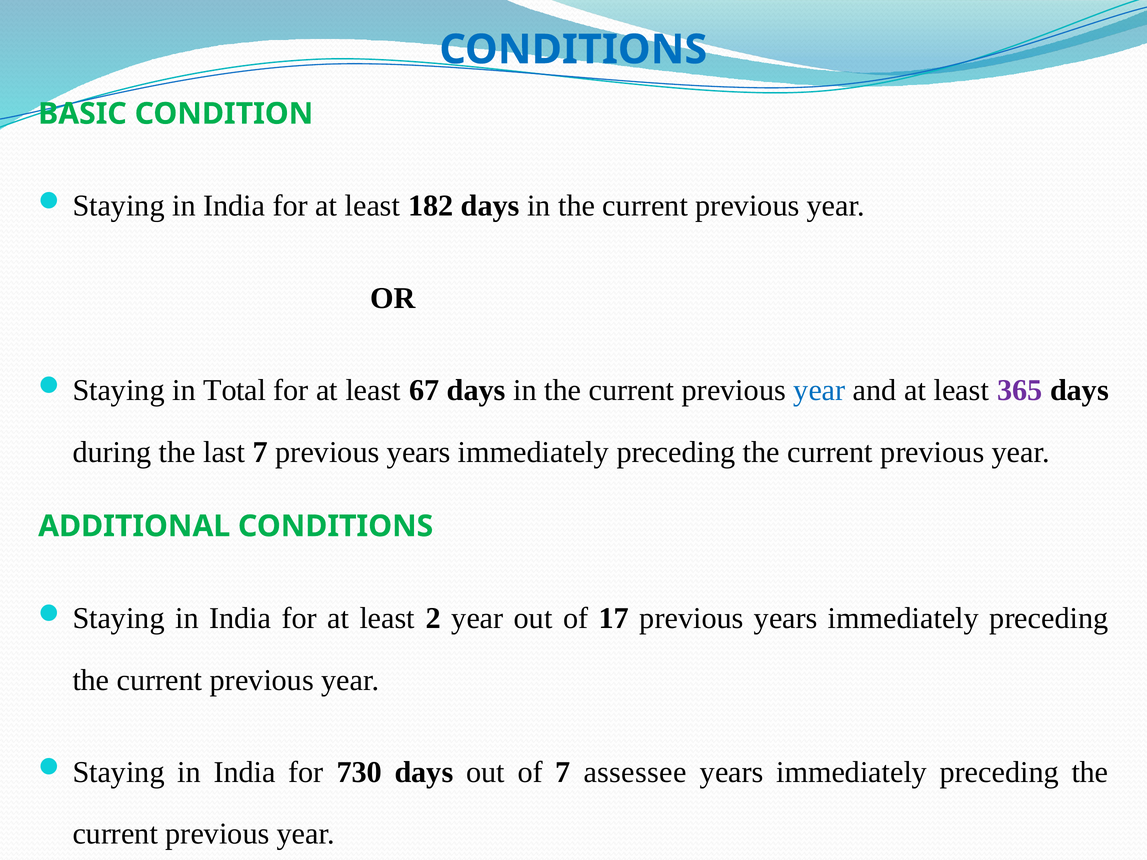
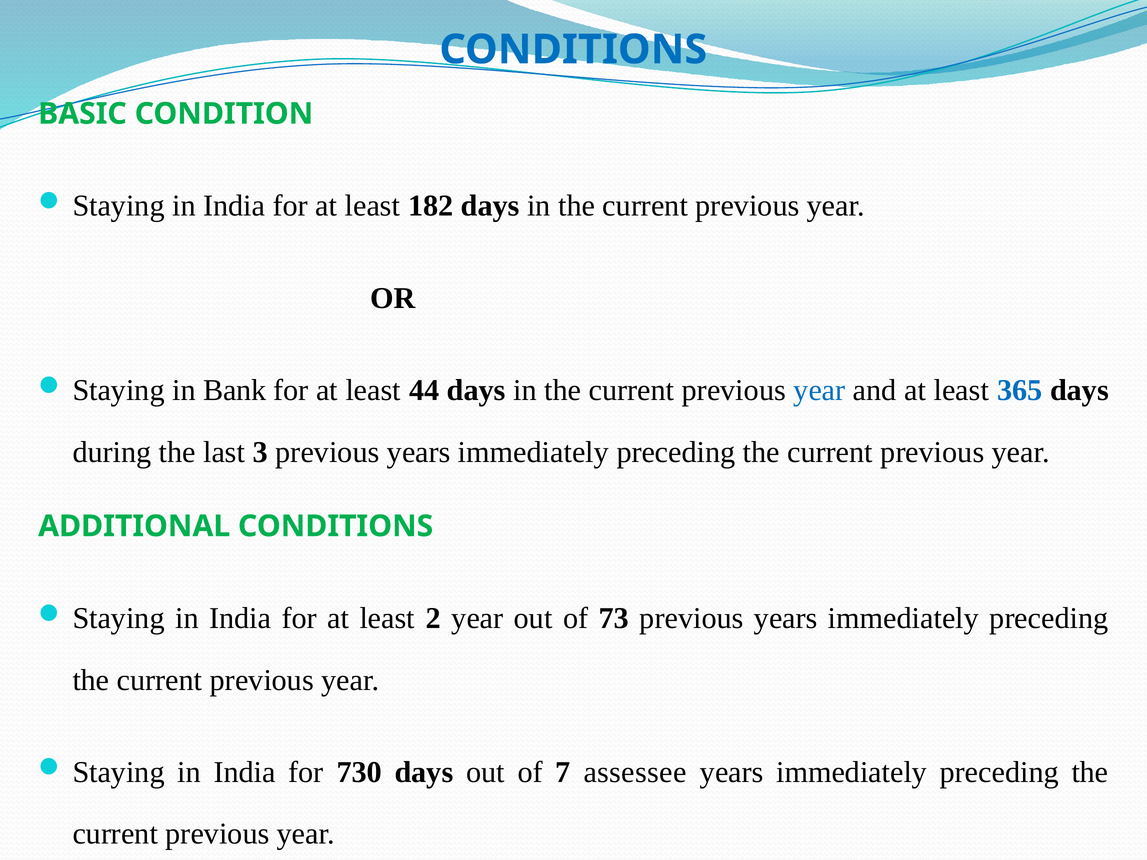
Total: Total -> Bank (235, 391)
67: 67 -> 44 (424, 391)
365 colour: purple -> blue (1020, 391)
last 7: 7 -> 3 (260, 452)
17: 17 -> 73 (614, 619)
